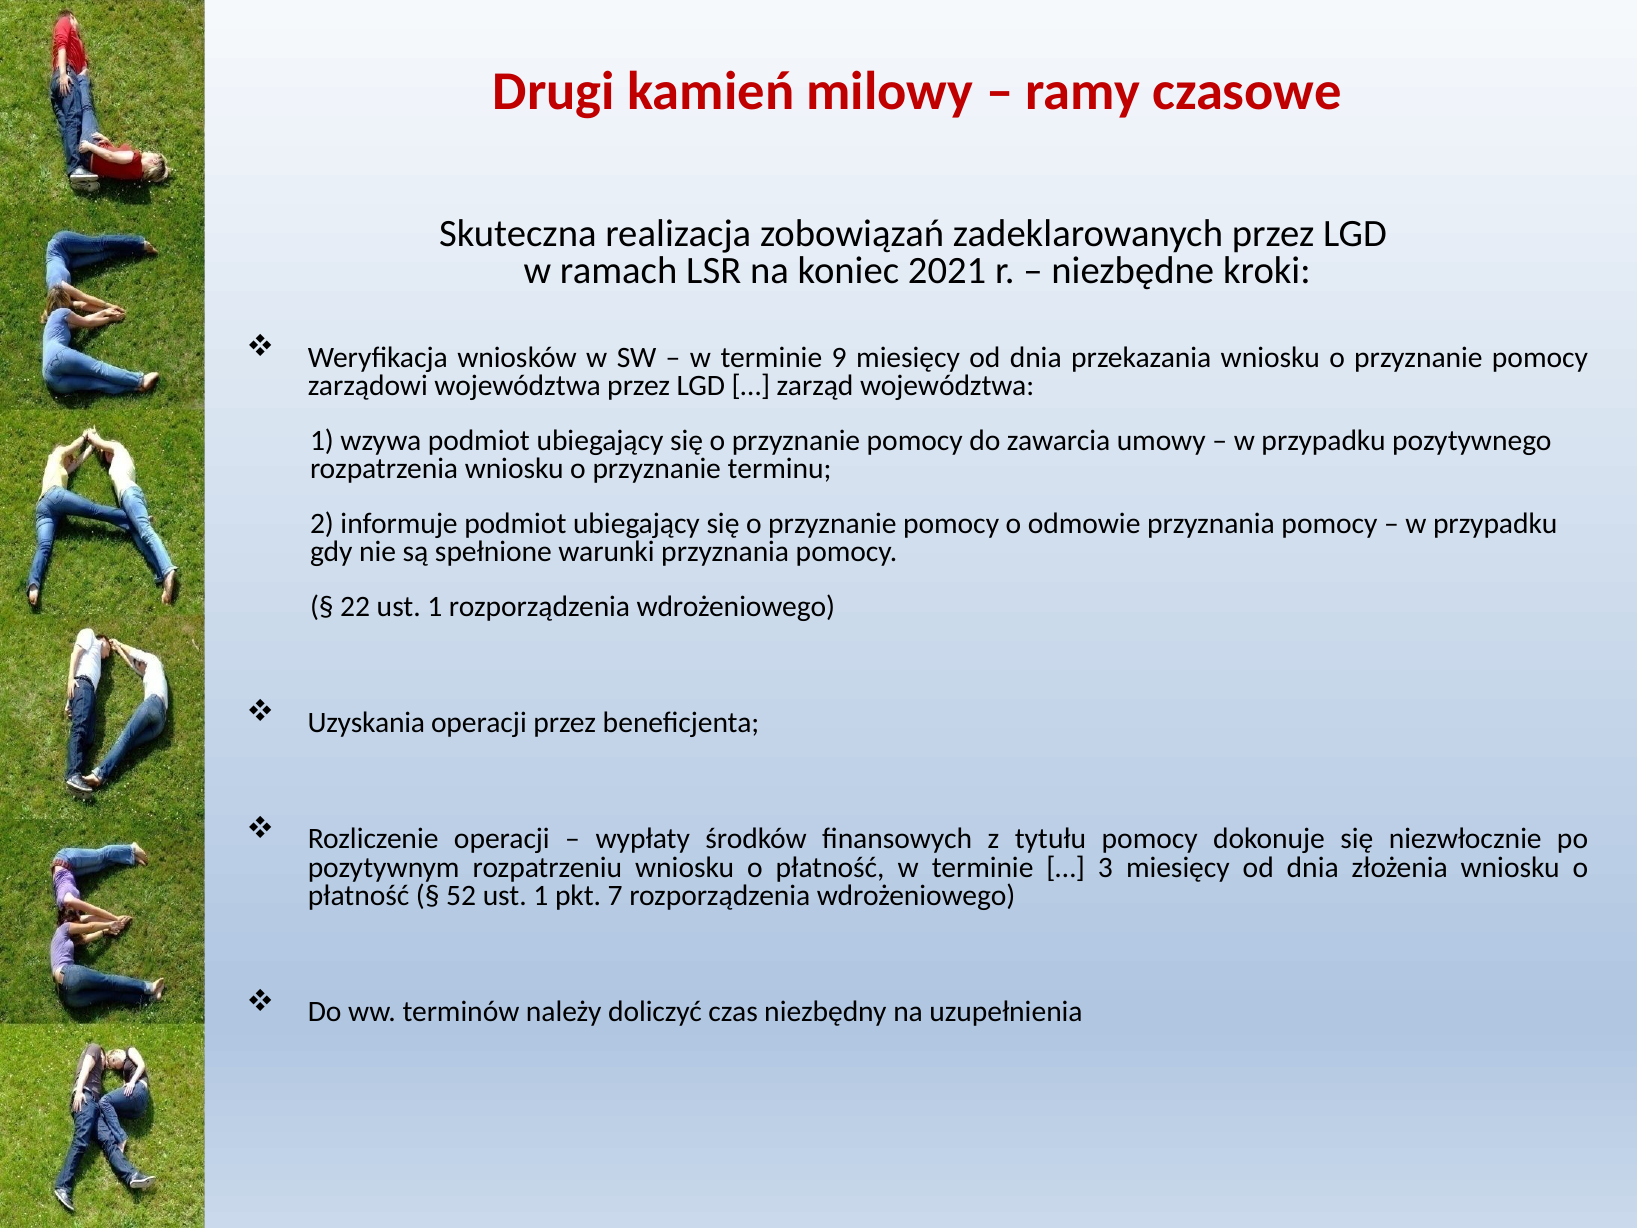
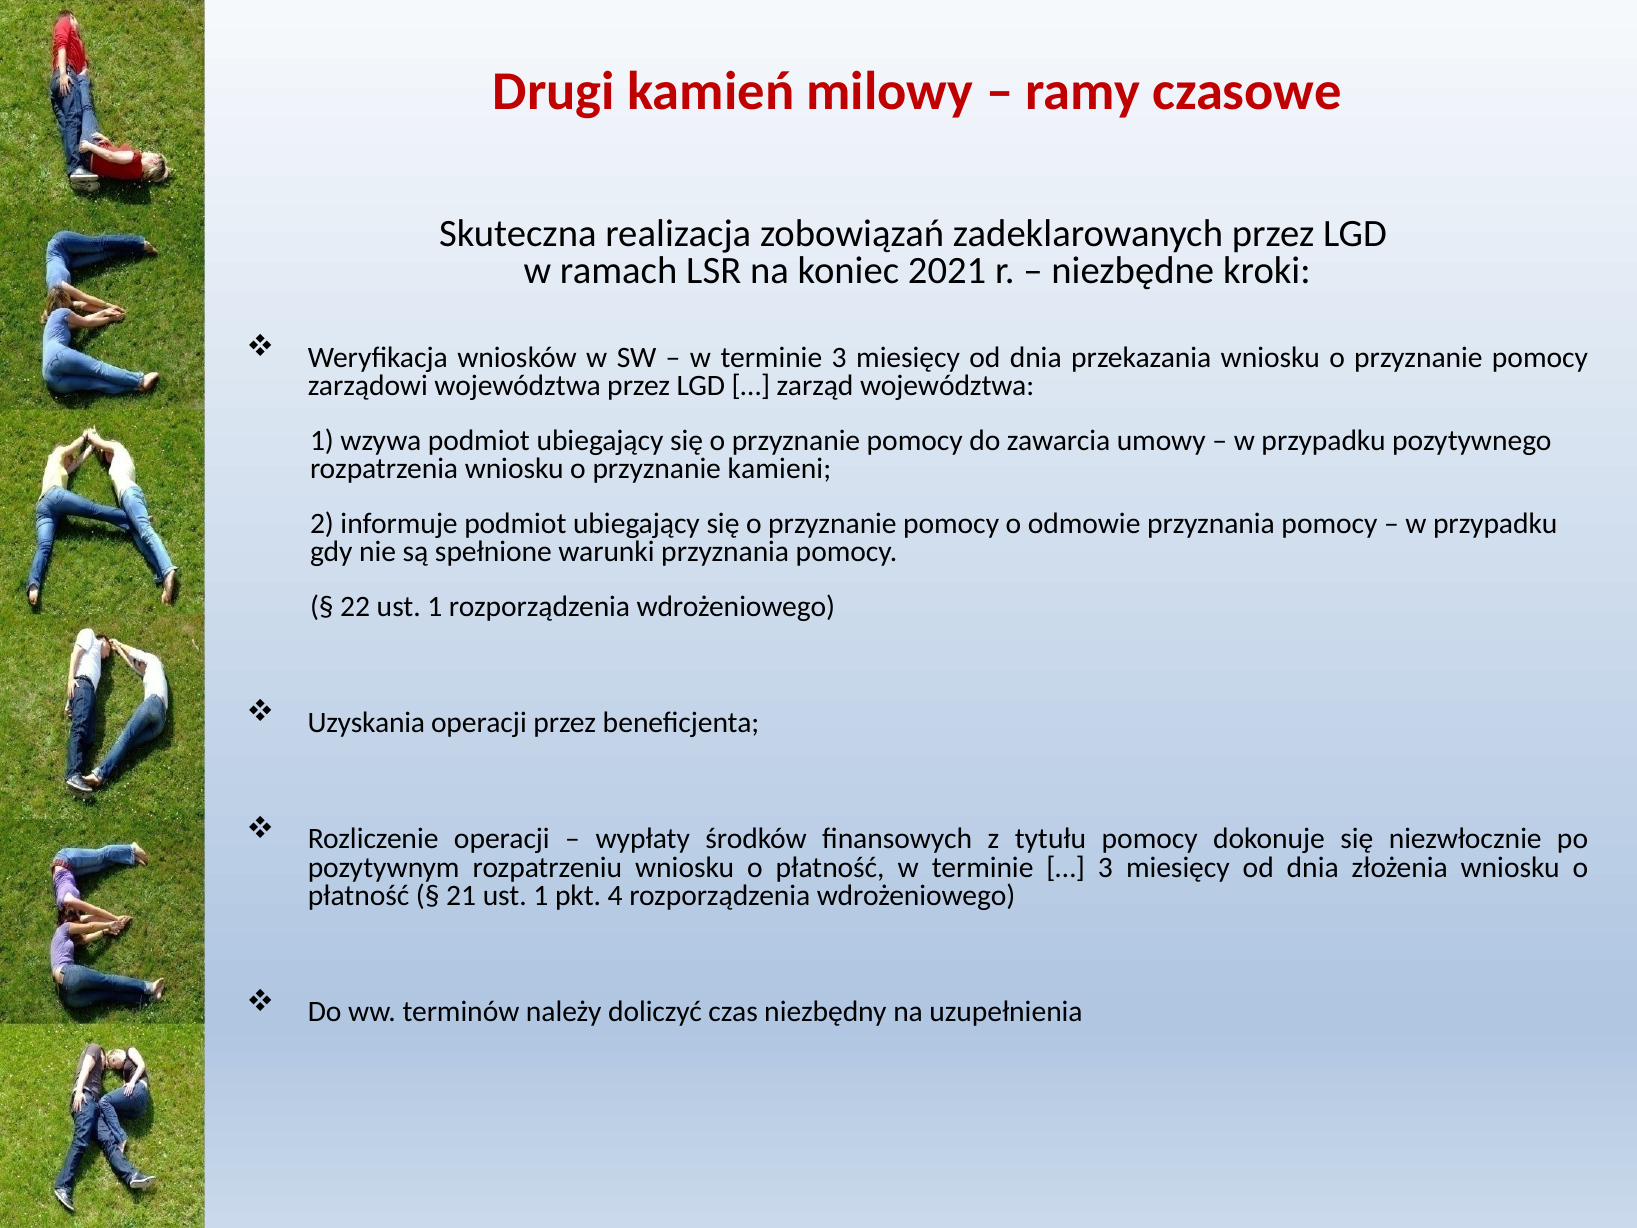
terminie 9: 9 -> 3 (839, 357)
terminu: terminu -> kamieni (779, 469)
52: 52 -> 21 (461, 896)
7: 7 -> 4 (615, 896)
